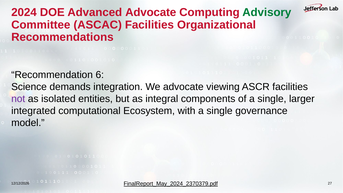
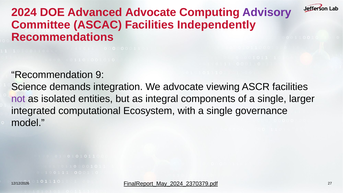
Advisory colour: green -> purple (267, 12)
Organizational: Organizational -> Independently (216, 25)
6: 6 -> 9 (100, 75)
